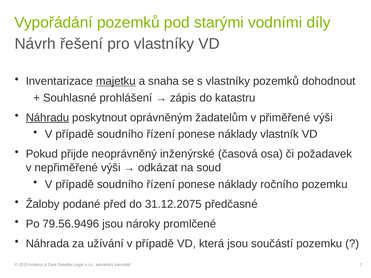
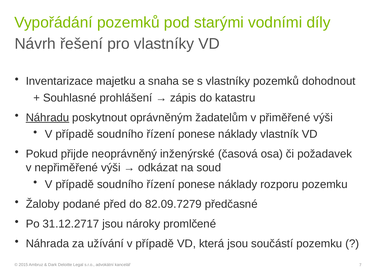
majetku underline: present -> none (116, 81)
ročního: ročního -> rozporu (280, 184)
31.12.2075: 31.12.2075 -> 82.09.7279 (173, 204)
79.56.9496: 79.56.9496 -> 31.12.2717 (71, 224)
